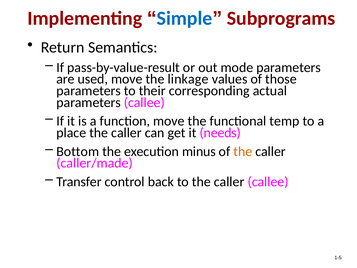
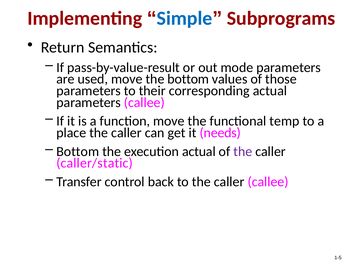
the linkage: linkage -> bottom (188, 79)
execution minus: minus -> actual (199, 151)
the colour: orange -> purple (243, 151)
caller/made: caller/made -> caller/static (95, 163)
